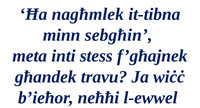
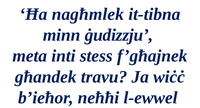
sebgħin: sebgħin -> ġudizzju (119, 35)
